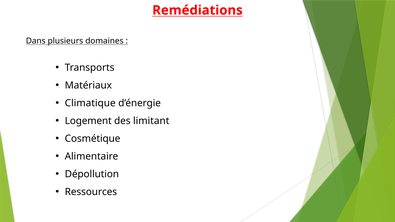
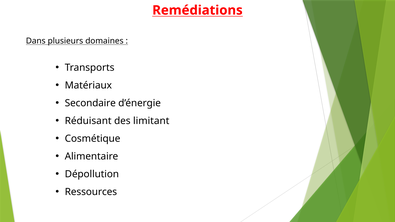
Climatique: Climatique -> Secondaire (90, 103)
Logement: Logement -> Réduisant (88, 121)
